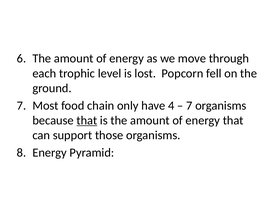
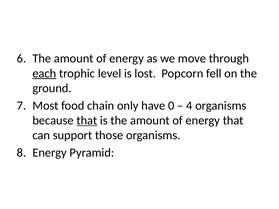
each underline: none -> present (44, 73)
4: 4 -> 0 (171, 106)
7: 7 -> 4 (189, 106)
